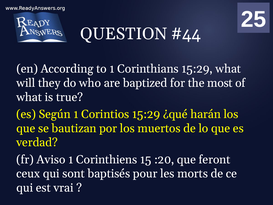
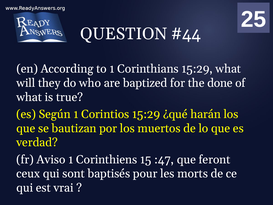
most: most -> done (220, 83)
:20: :20 -> :47 (164, 159)
